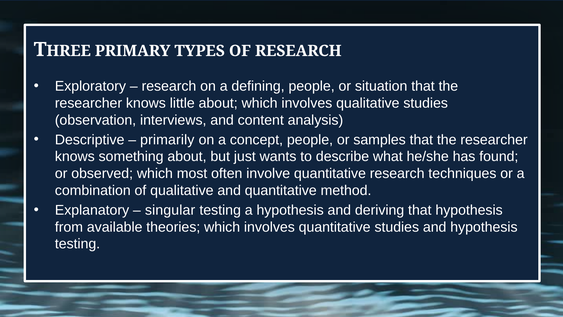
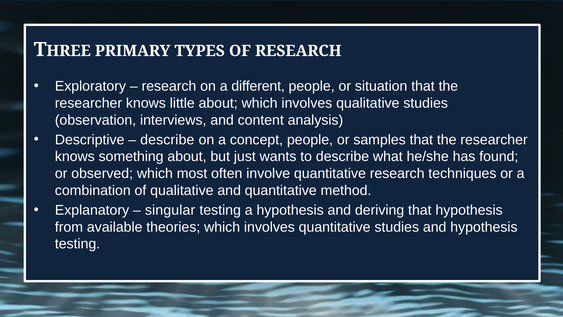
defining: defining -> different (258, 86)
primarily: primarily -> describe (167, 140)
